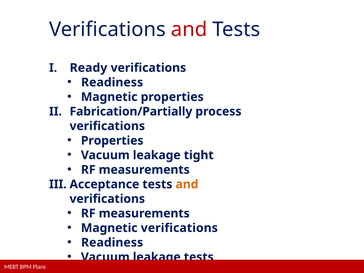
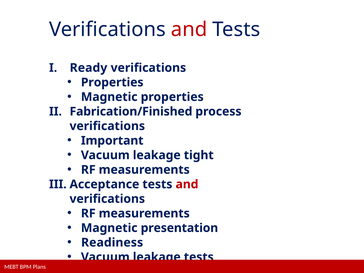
Readiness: Readiness -> Properties (112, 82)
Fabrication/Partially: Fabrication/Partially -> Fabrication/Finished (131, 111)
Properties: Properties -> Important (112, 141)
and colour: orange -> red (187, 184)
Magnetic verifications: verifications -> presentation (179, 228)
